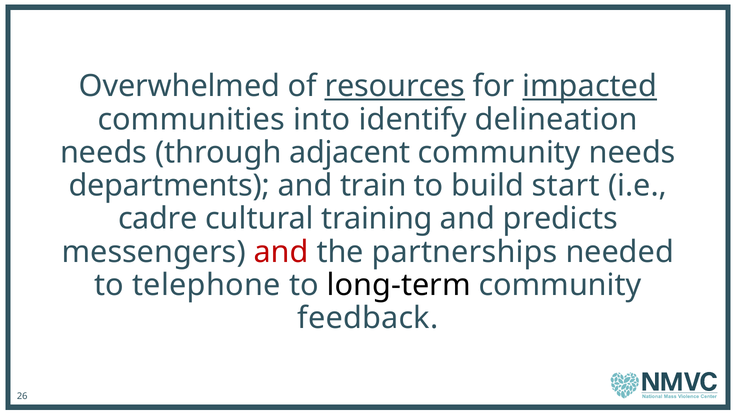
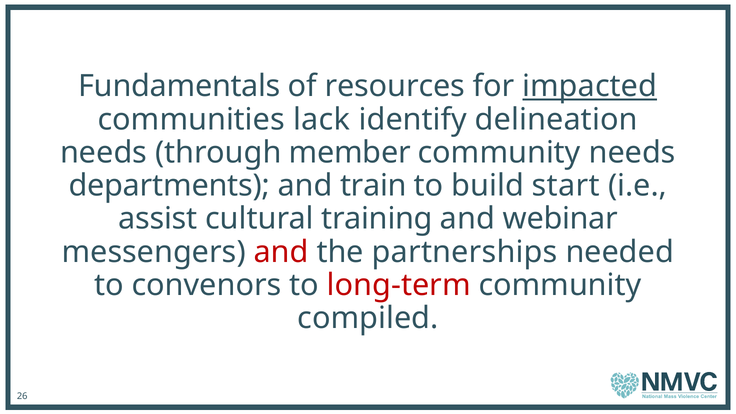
Overwhelmed: Overwhelmed -> Fundamentals (179, 86)
resources underline: present -> none (395, 86)
into: into -> lack (322, 119)
adjacent: adjacent -> member (350, 153)
cadre: cadre -> assist (158, 219)
predicts: predicts -> webinar (560, 219)
telephone: telephone -> convenors (207, 285)
long-term colour: black -> red (399, 285)
feedback: feedback -> compiled (368, 318)
